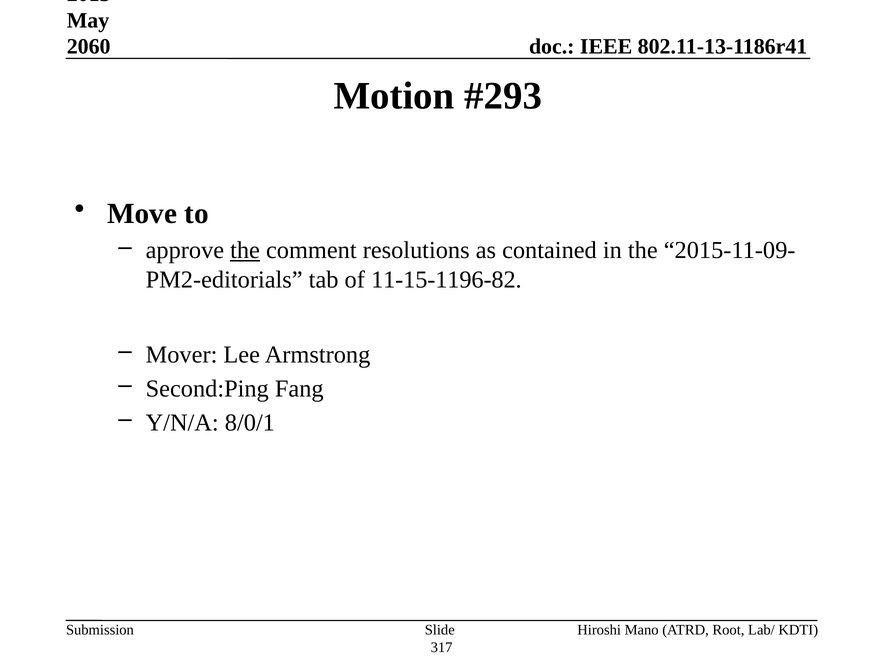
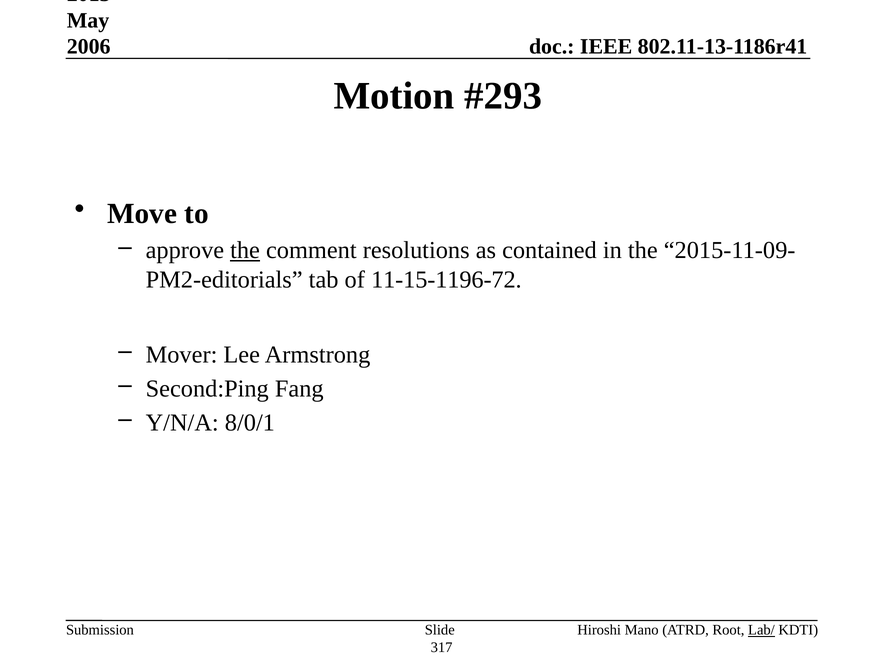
2060: 2060 -> 2006 (89, 47)
11-15-1196-82: 11-15-1196-82 -> 11-15-1196-72 (446, 280)
Lab/ underline: none -> present (761, 630)
